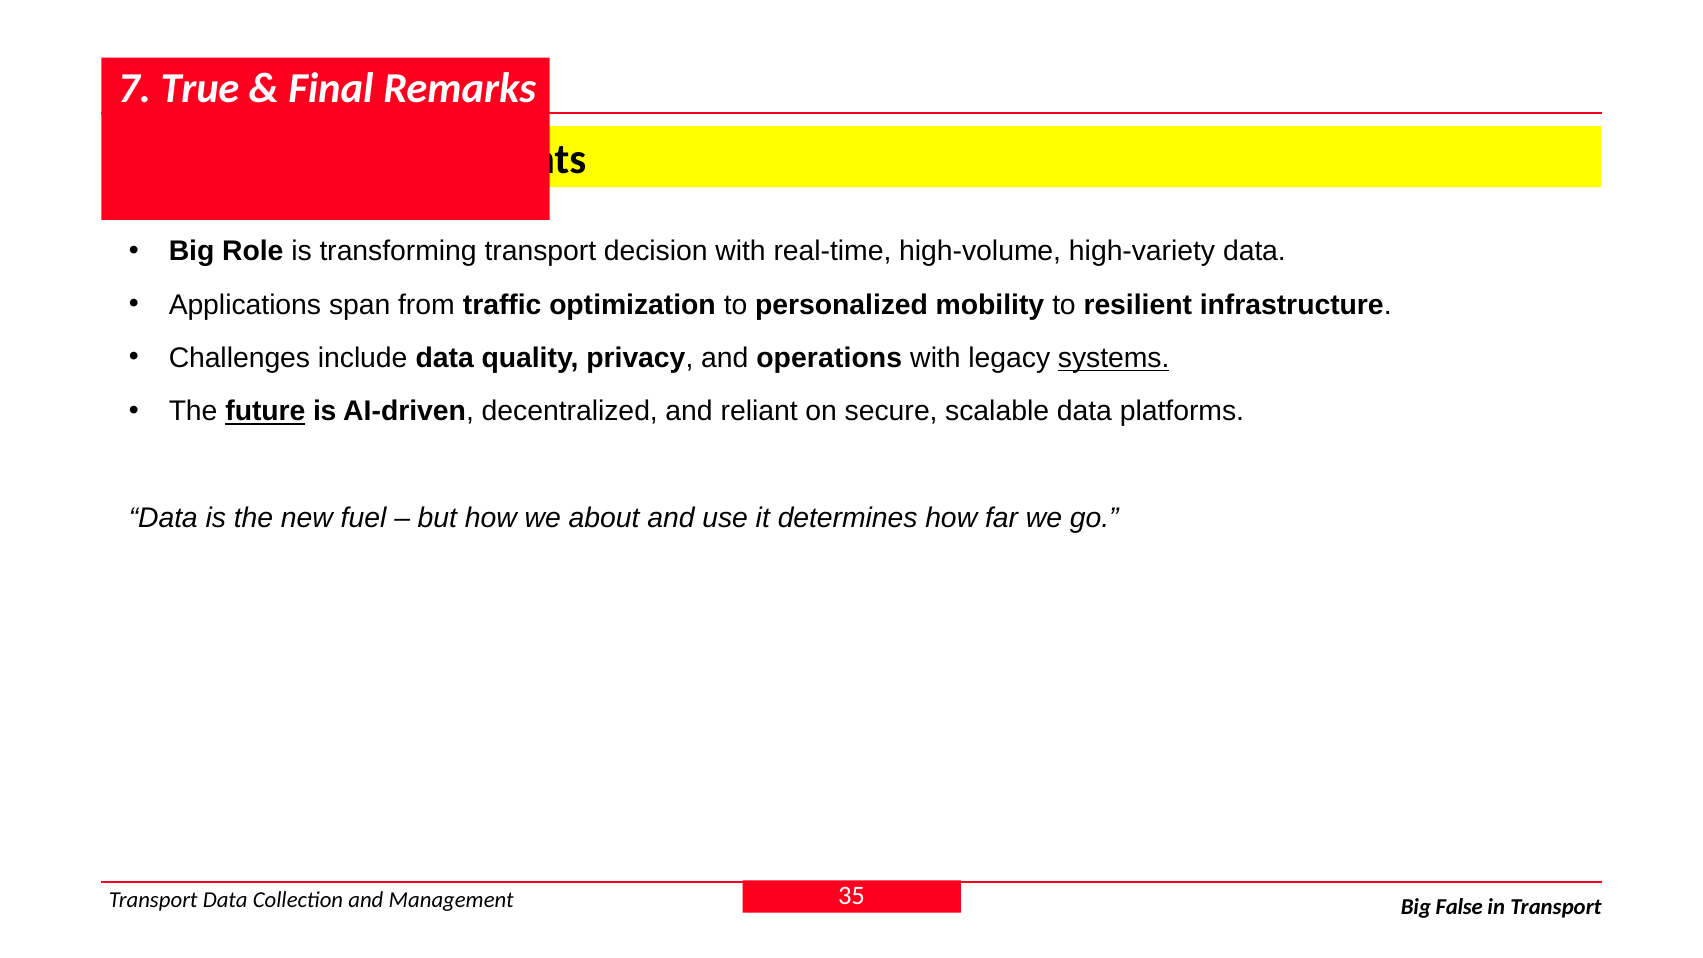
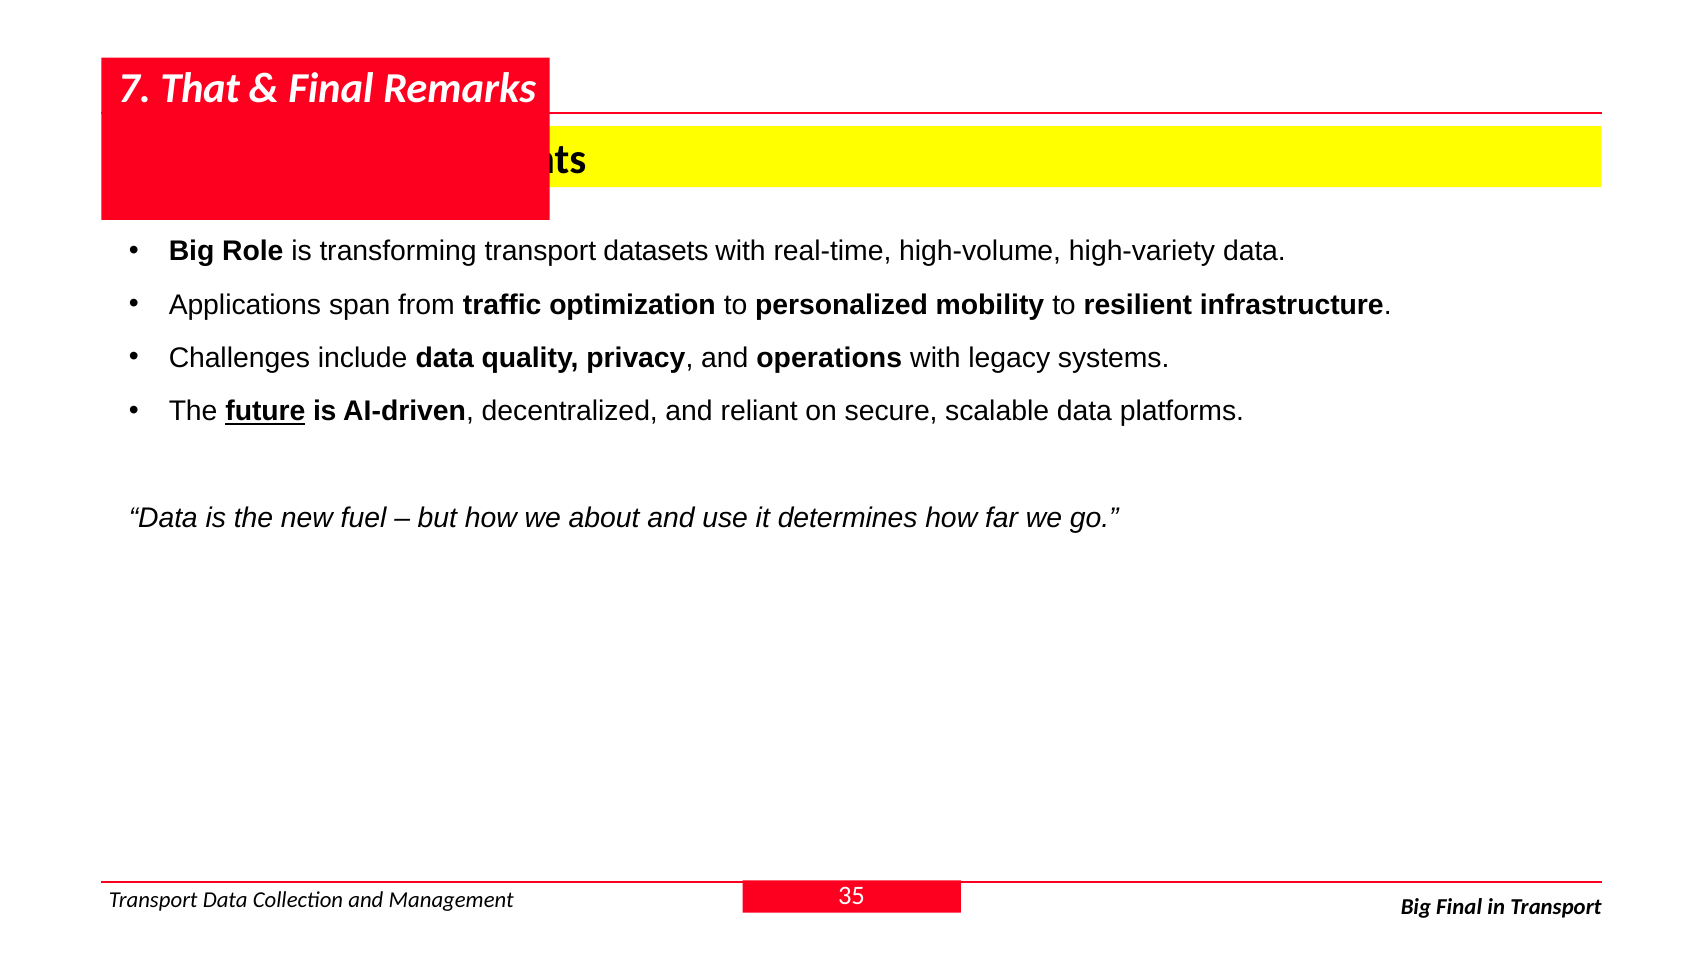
True: True -> That (200, 88)
decision: decision -> datasets (656, 251)
systems underline: present -> none (1114, 358)
Big False: False -> Final (1459, 907)
